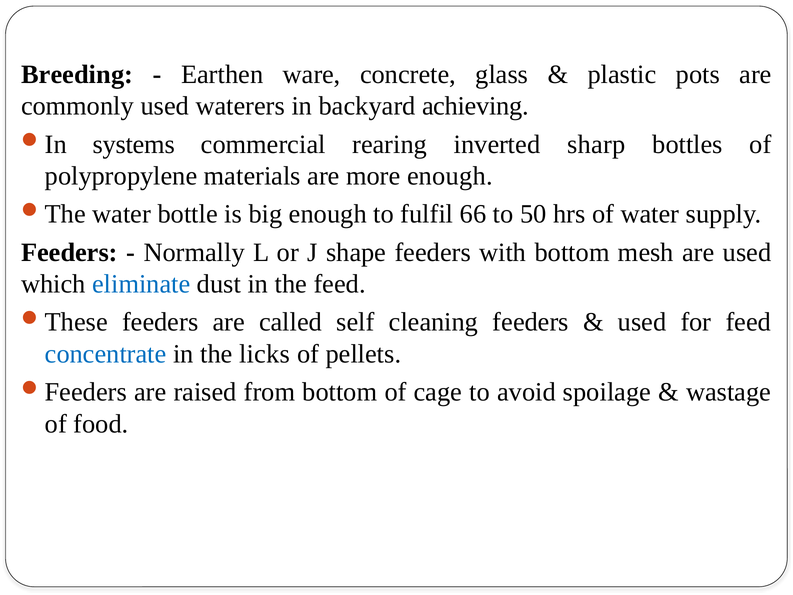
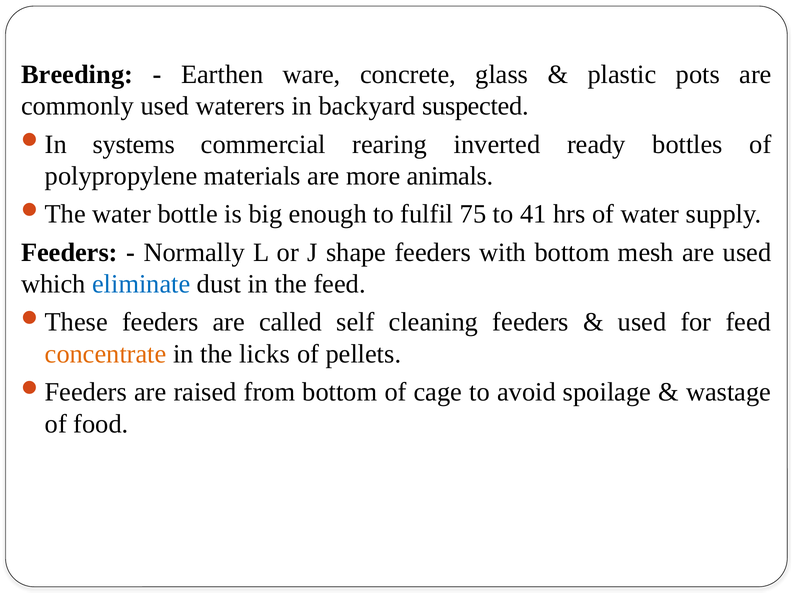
achieving: achieving -> suspected (476, 106)
sharp: sharp -> ready (596, 144)
more enough: enough -> animals (450, 176)
66: 66 -> 75 (473, 214)
50: 50 -> 41 (533, 214)
concentrate colour: blue -> orange (106, 354)
